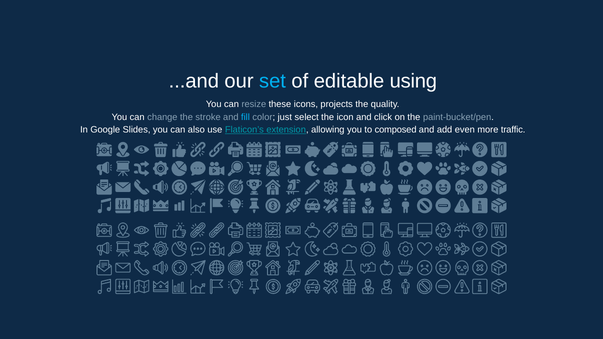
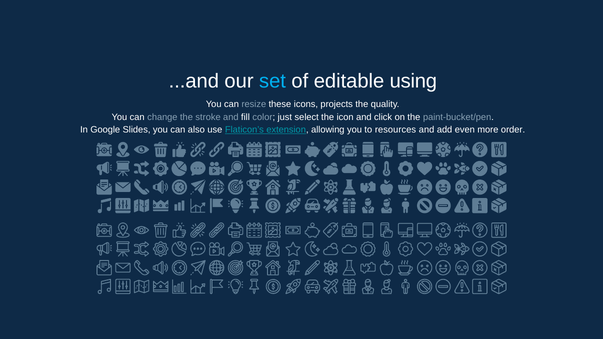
fill colour: light blue -> white (245, 117)
composed: composed -> resources (396, 130)
traffic: traffic -> order (513, 130)
